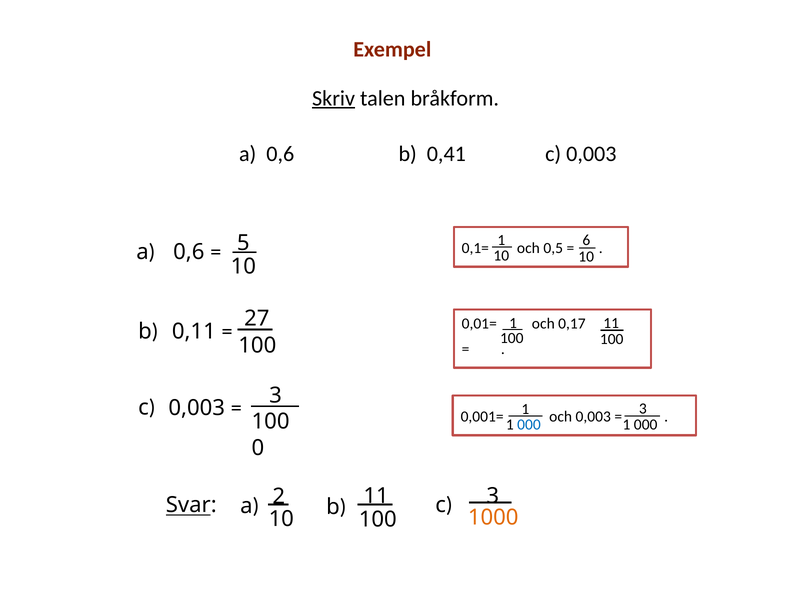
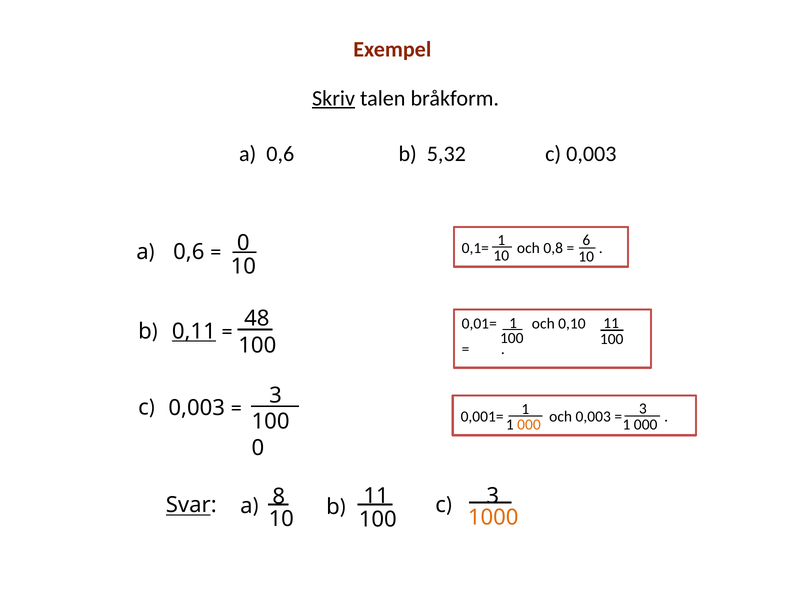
0,41: 0,41 -> 5,32 (446, 154)
0,5: 0,5 -> 0,8 (553, 248)
5: 5 -> 0 (243, 243)
0,11 underline: none -> present (194, 331)
27: 27 -> 48 (257, 318)
0,17: 0,17 -> 0,10 (572, 324)
000 colour: blue -> orange (529, 425)
2: 2 -> 8 (279, 496)
